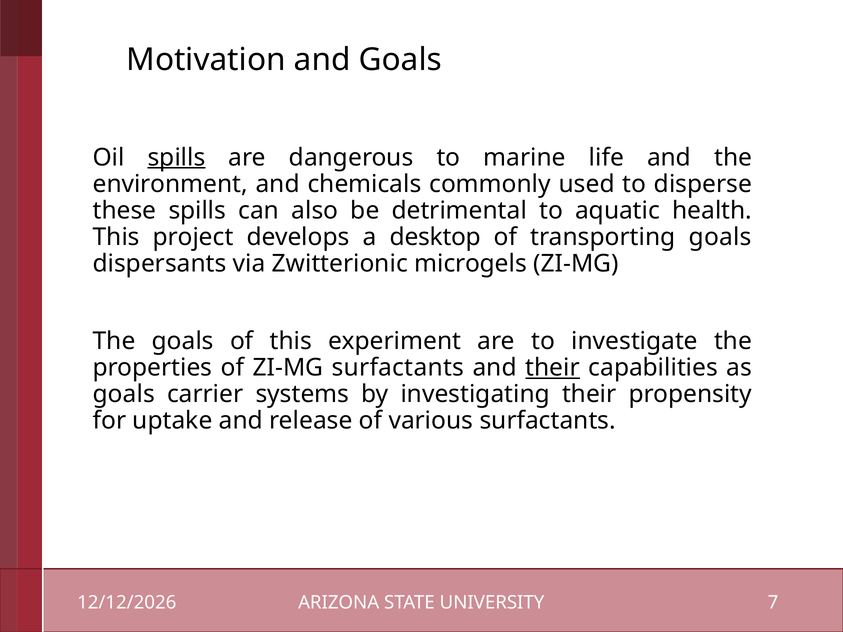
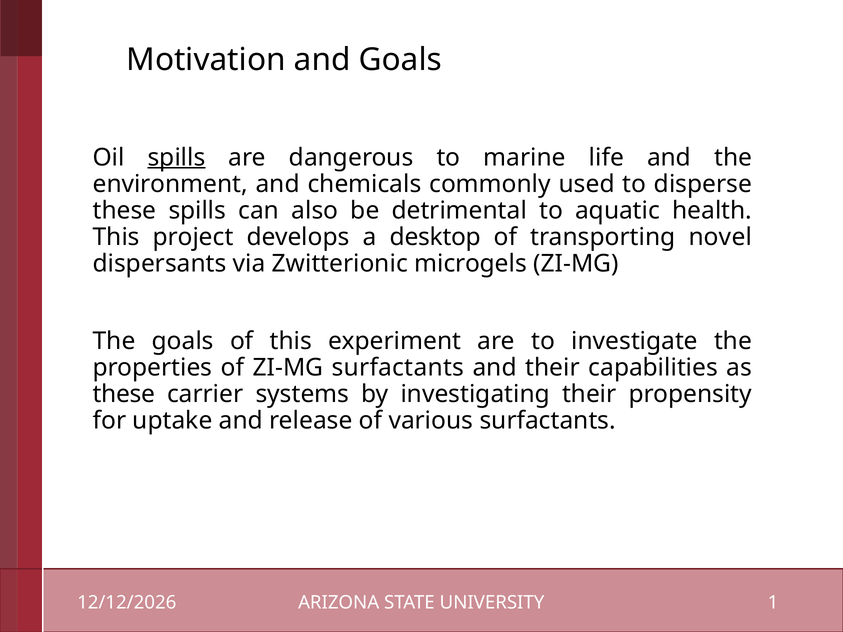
transporting goals: goals -> novel (720, 237)
their underline: present -> none (553, 368)
goals: goals -> these (124, 394)
7: 7 -> 1 (773, 603)
